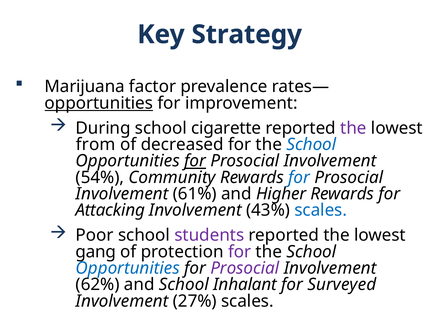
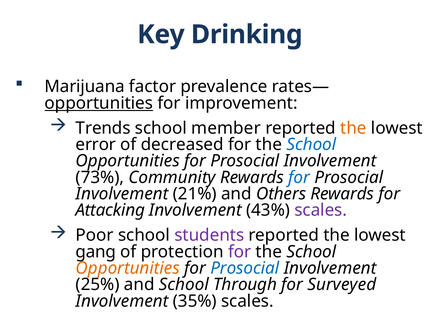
Strategy: Strategy -> Drinking (247, 34)
During: During -> Trends (103, 128)
cigarette: cigarette -> member (226, 128)
the colour: purple -> orange (353, 128)
from: from -> error (96, 144)
for underline: present -> none (195, 161)
54%: 54% -> 73% (100, 177)
61%: 61% -> 21% (195, 193)
Higher: Higher -> Others (281, 193)
scales colour: blue -> purple (321, 210)
Opportunities colour: blue -> orange (128, 268)
Prosocial colour: purple -> blue (245, 268)
62%: 62% -> 25% (98, 284)
Inhalant: Inhalant -> Through (245, 284)
27%: 27% -> 35% (195, 300)
